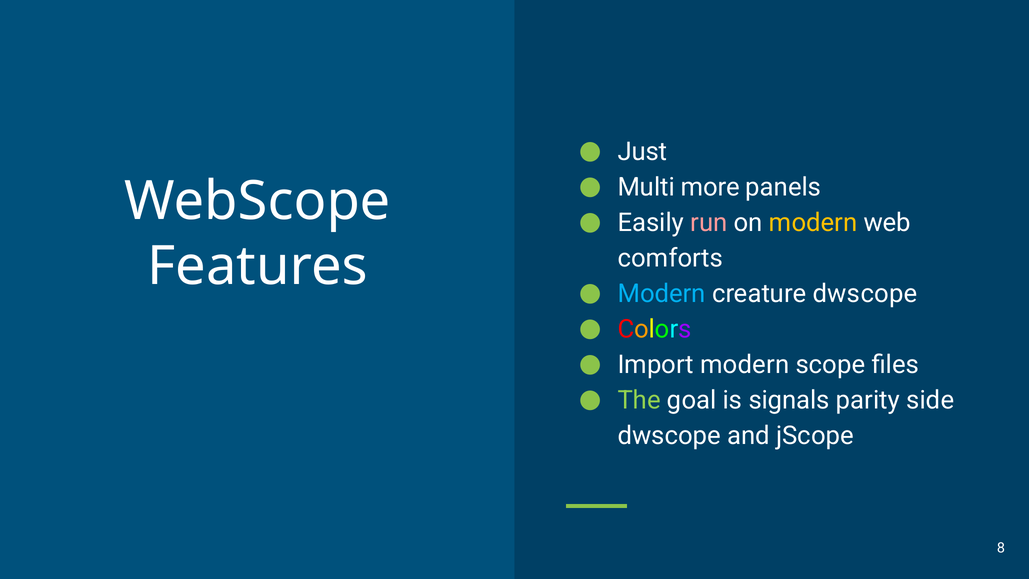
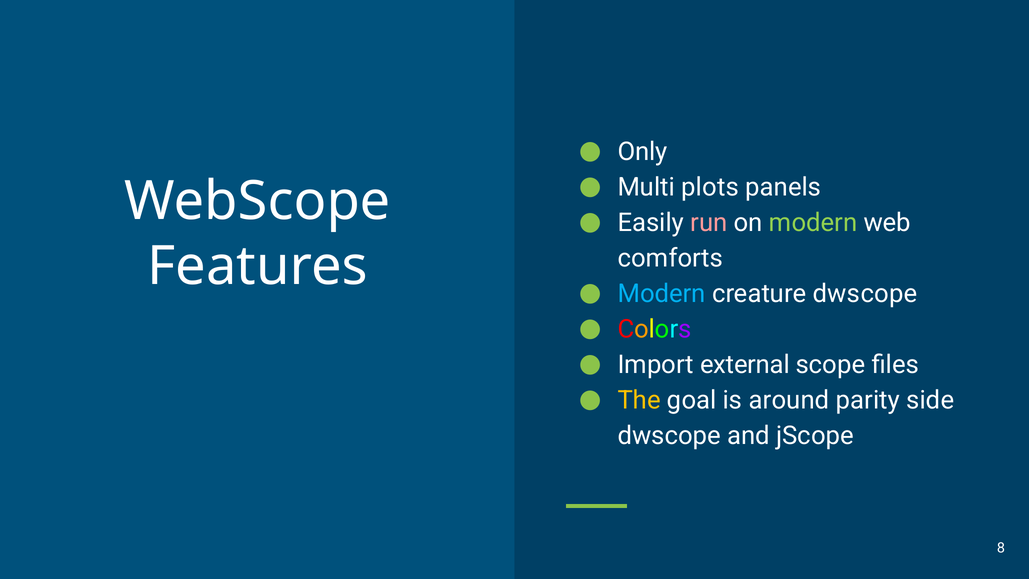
Just: Just -> Only (642, 152)
more: more -> plots (710, 187)
modern colour: yellow -> light green (813, 223)
Import modern: modern -> external (745, 364)
The colour: light green -> yellow (639, 400)
signals: signals -> around (789, 400)
